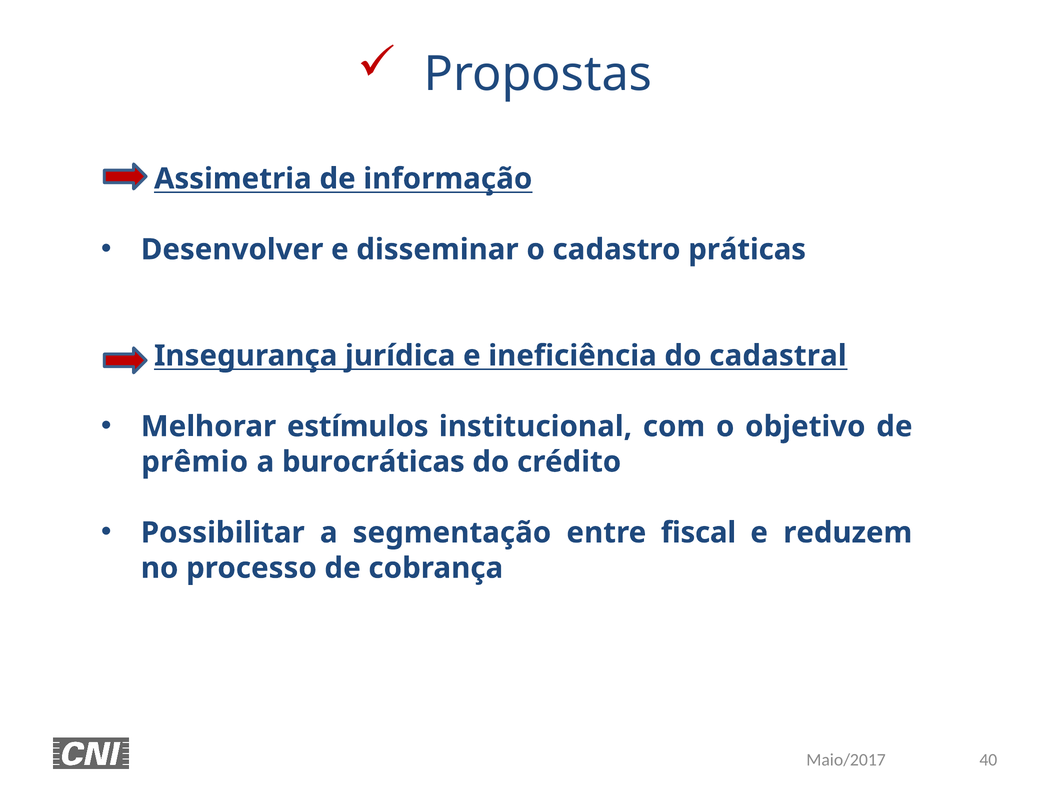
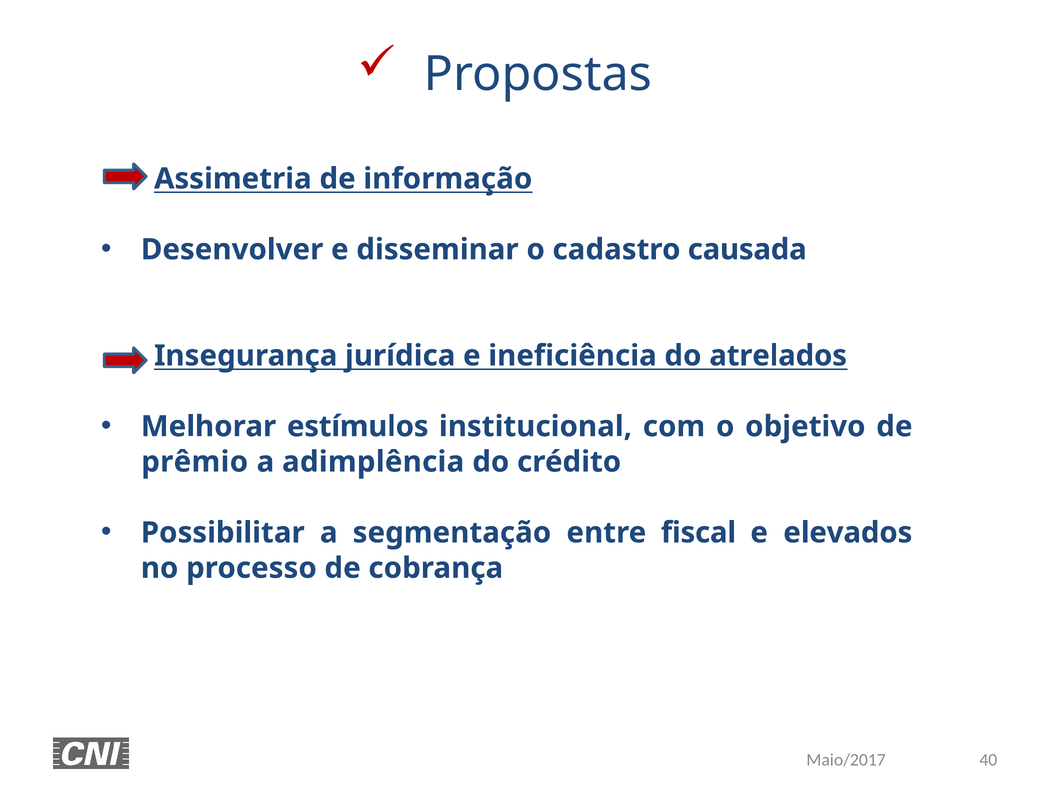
práticas: práticas -> causada (747, 249)
cadastral: cadastral -> atrelados (778, 356)
burocráticas: burocráticas -> adimplência (373, 462)
reduzem: reduzem -> elevados (848, 533)
